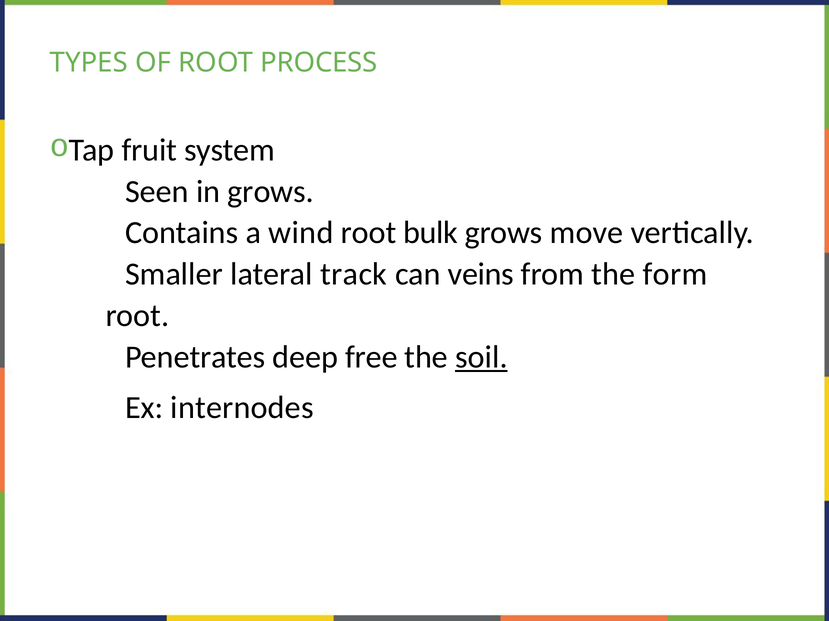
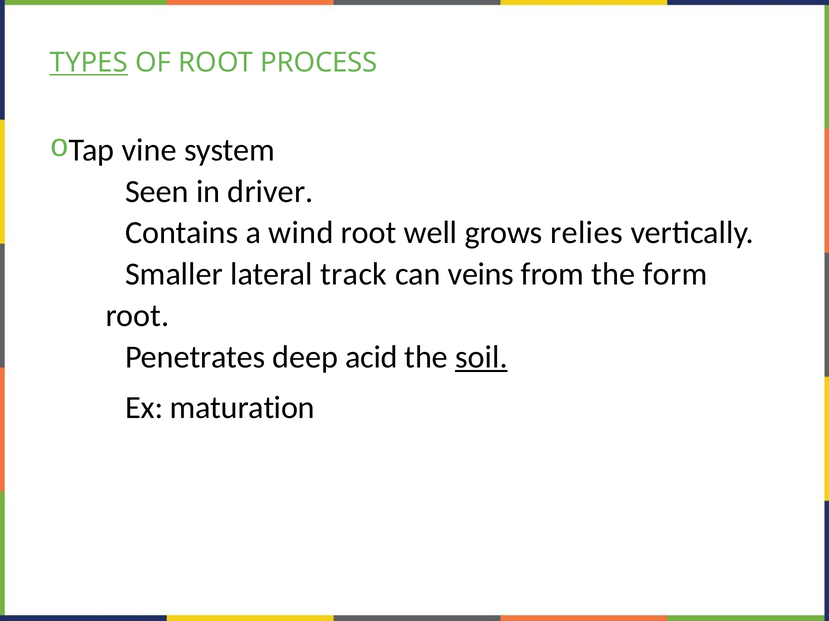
TYPES underline: none -> present (89, 63)
fruit: fruit -> vine (149, 150)
in grows: grows -> driver (270, 192)
bulk: bulk -> well (430, 233)
move: move -> relies (586, 233)
free: free -> acid (371, 357)
internodes: internodes -> maturation (242, 408)
